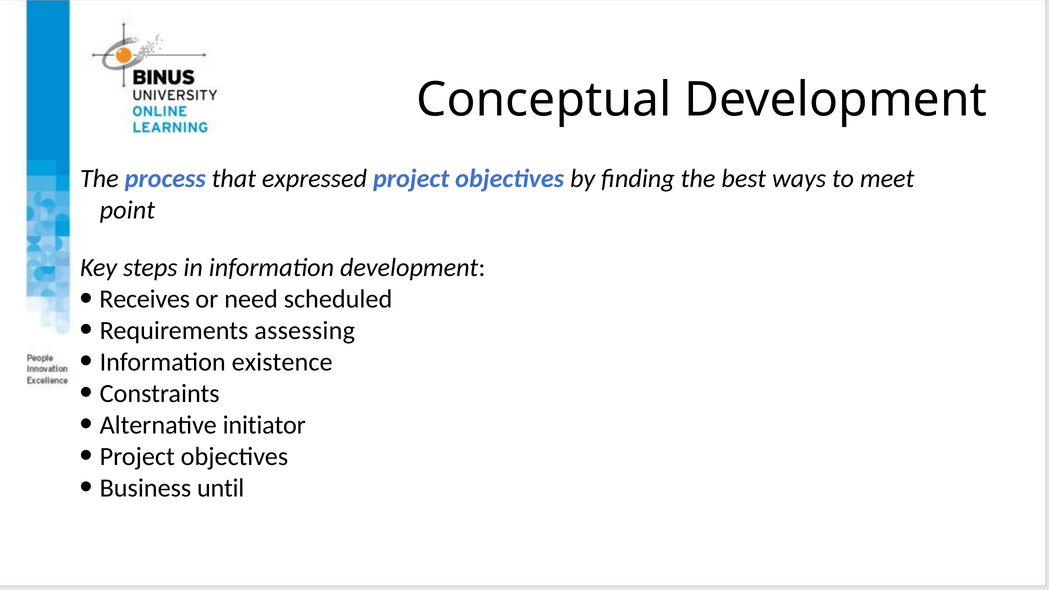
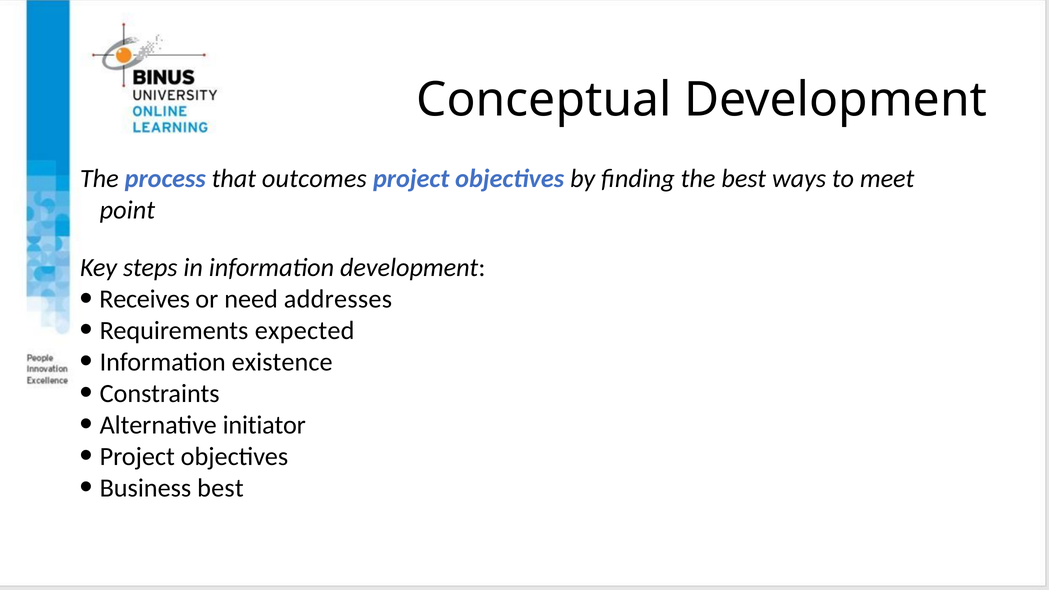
expressed: expressed -> outcomes (314, 179)
scheduled: scheduled -> addresses (338, 299)
assessing: assessing -> expected (305, 331)
Business until: until -> best (220, 488)
